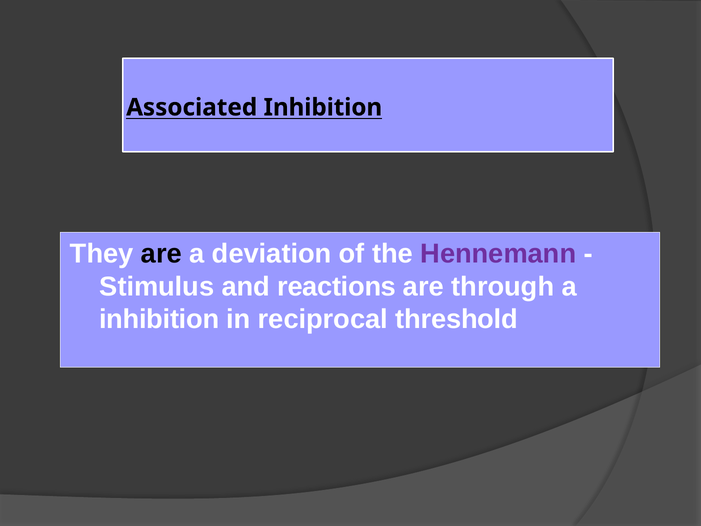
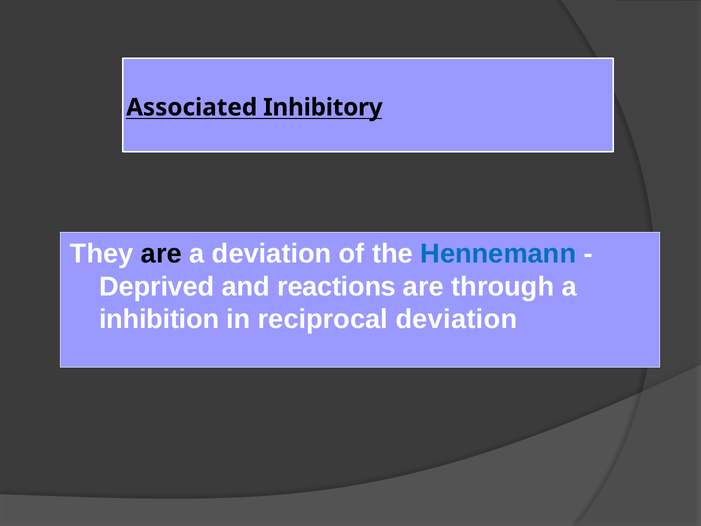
Associated Inhibition: Inhibition -> Inhibitory (323, 107)
Hennemann colour: purple -> blue (498, 254)
Stimulus: Stimulus -> Deprived (157, 286)
reciprocal threshold: threshold -> deviation (456, 319)
